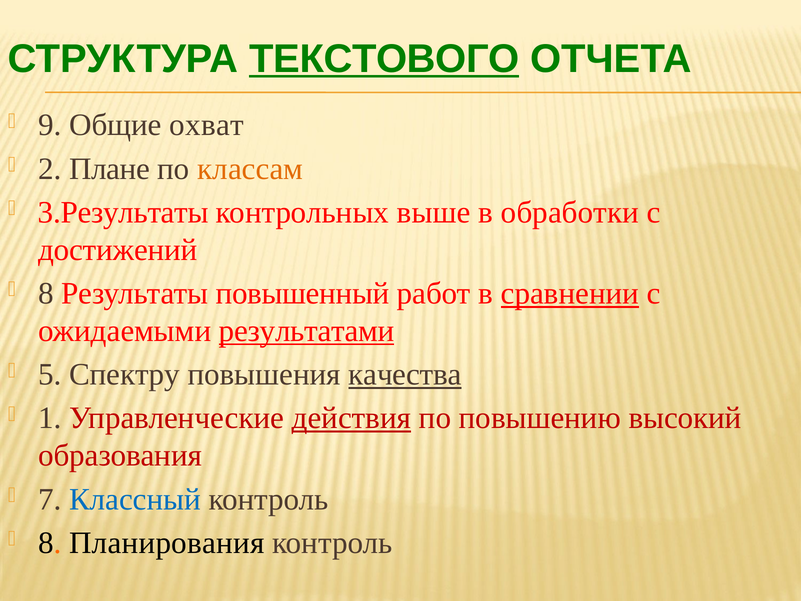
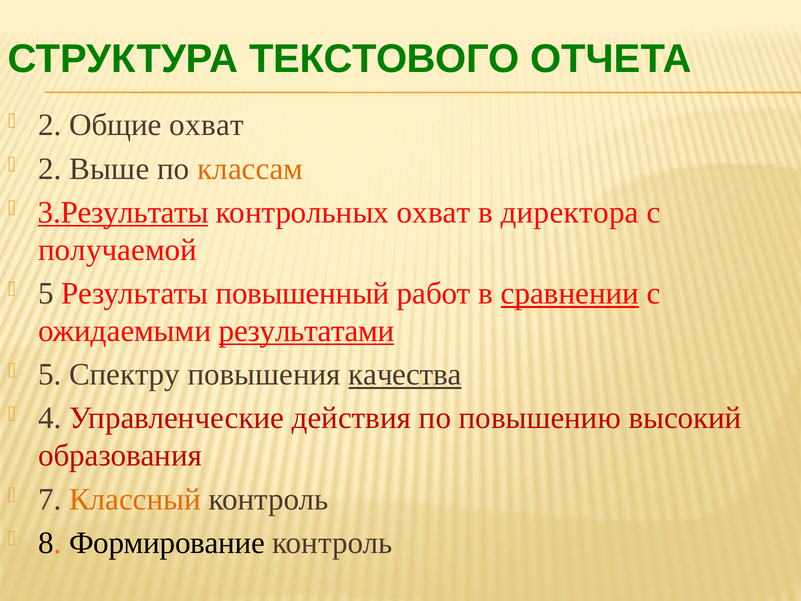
ТЕКСТОВОГО underline: present -> none (384, 59)
9: 9 -> 2 (50, 125)
Плане: Плане -> Выше (109, 169)
3.Результаты underline: none -> present (123, 212)
контрольных выше: выше -> охват (434, 212)
обработки: обработки -> директора (570, 212)
достижений: достижений -> получаемой (118, 250)
8: 8 -> 5 (46, 293)
1: 1 -> 4 (50, 418)
действия underline: present -> none (351, 418)
Классный colour: blue -> orange (135, 499)
Планирования: Планирования -> Формирование (167, 543)
